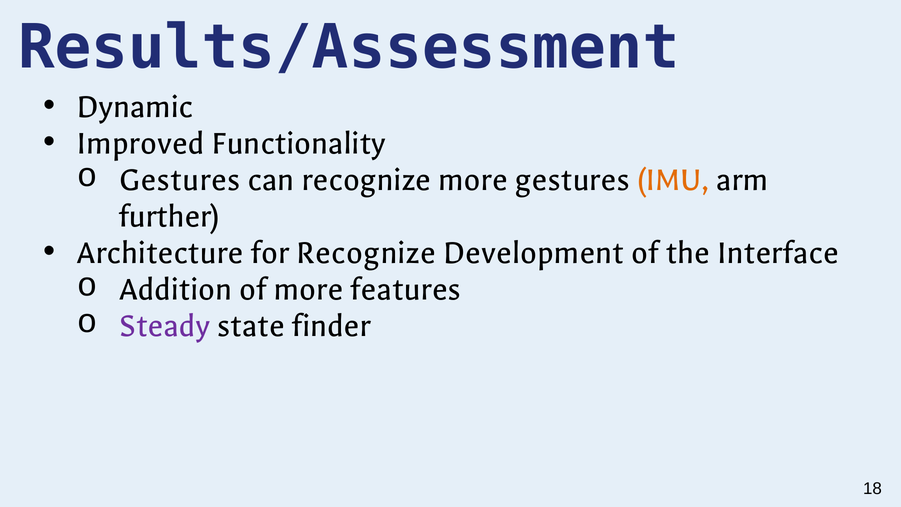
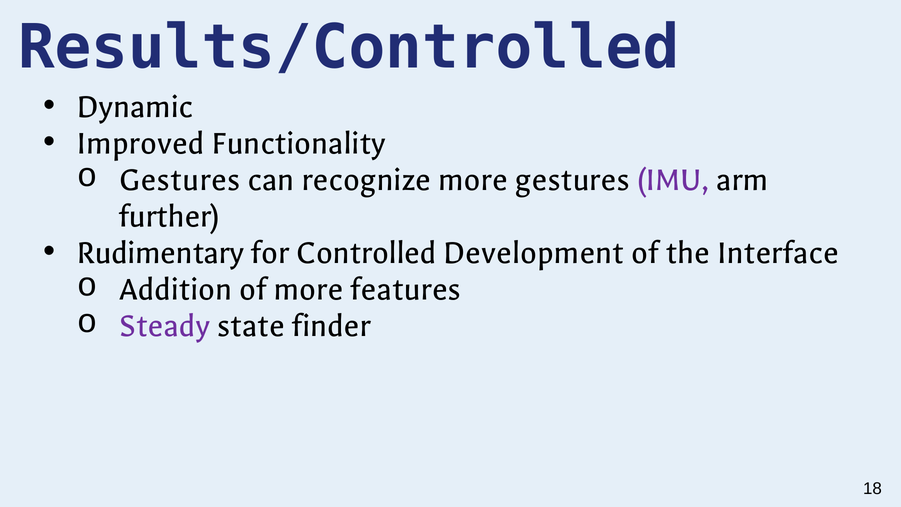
Results/Assessment: Results/Assessment -> Results/Controlled (349, 48)
IMU colour: orange -> purple (673, 179)
Architecture: Architecture -> Rudimentary (160, 252)
for Recognize: Recognize -> Controlled (367, 252)
